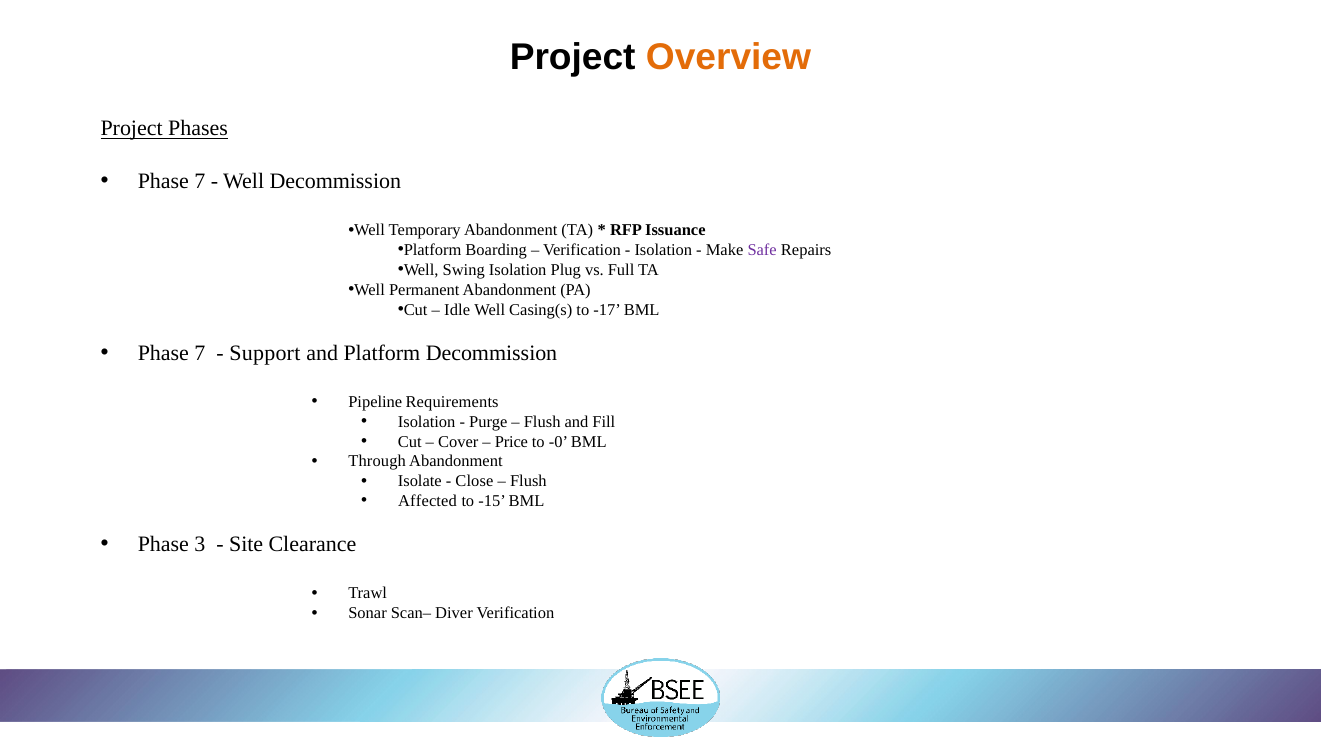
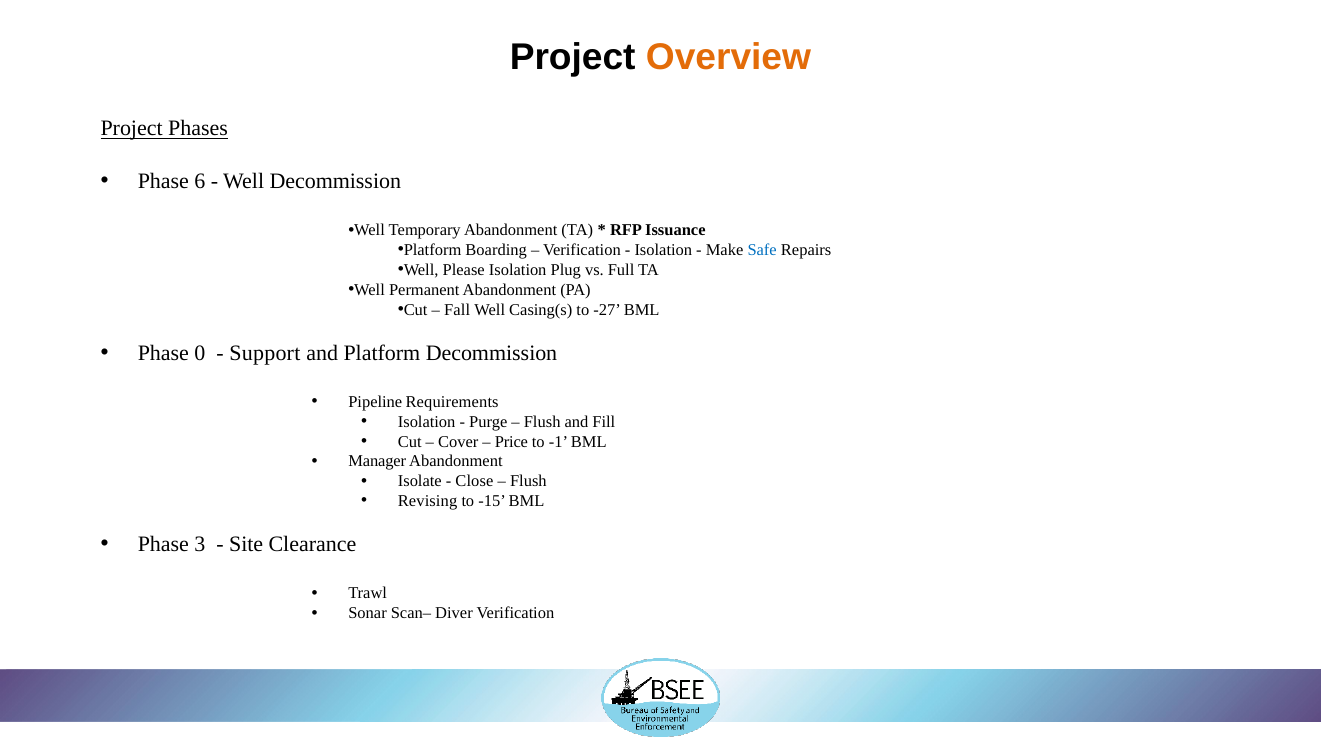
7: 7 -> 6 (200, 181)
Safe colour: purple -> blue (762, 250)
Swing: Swing -> Please (464, 270)
Idle: Idle -> Fall (457, 310)
-17: -17 -> -27 (607, 310)
7: 7 -> 0 (200, 353)
-0: -0 -> -1 (558, 442)
Through: Through -> Manager (377, 461)
Affected: Affected -> Revising (428, 501)
